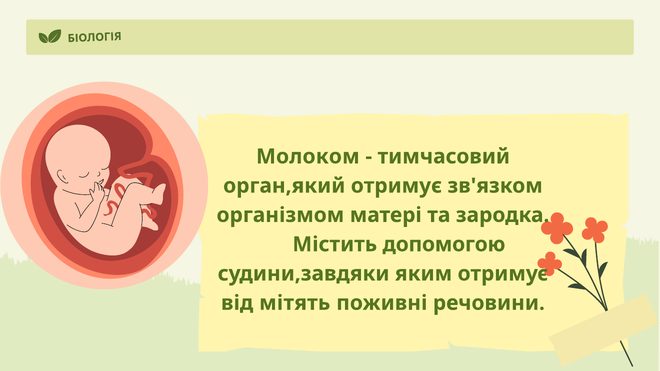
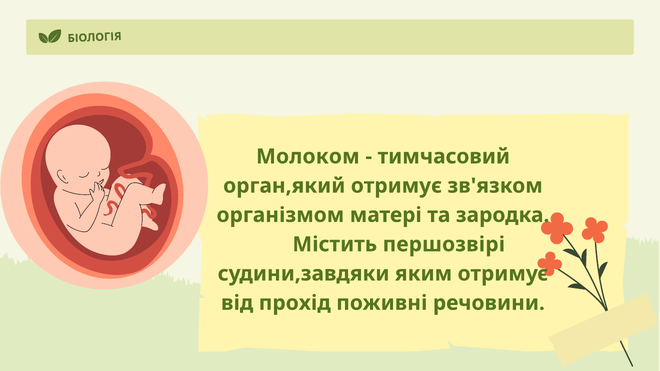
допомогою: допомогою -> першозвірі (444, 245)
мітять: мітять -> прохід (295, 303)
